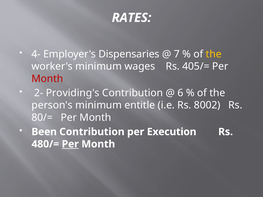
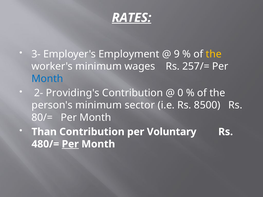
RATES underline: none -> present (132, 18)
4-: 4- -> 3- (36, 54)
Dispensaries: Dispensaries -> Employment (129, 54)
7: 7 -> 9 (177, 54)
405/=: 405/= -> 257/= (196, 66)
Month colour: red -> blue (47, 79)
6: 6 -> 0 (180, 93)
entitle: entitle -> sector (140, 105)
8002: 8002 -> 8500 (207, 105)
Been: Been -> Than (44, 132)
Execution: Execution -> Voluntary (172, 132)
